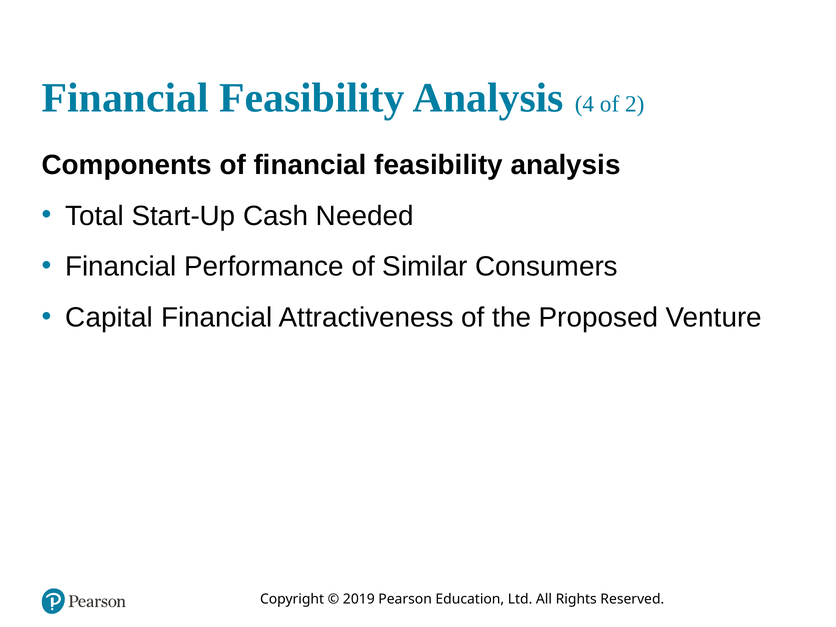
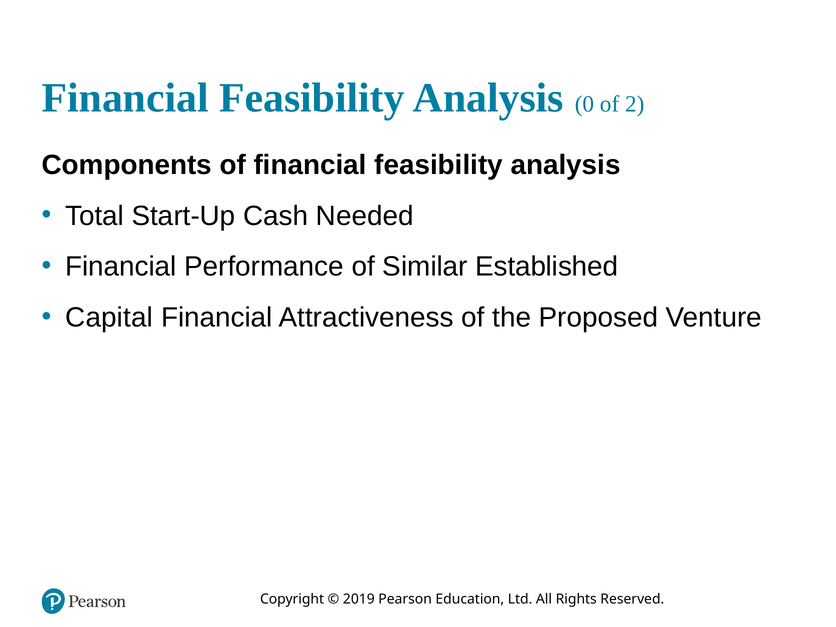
4: 4 -> 0 (584, 104)
Consumers: Consumers -> Established (547, 267)
